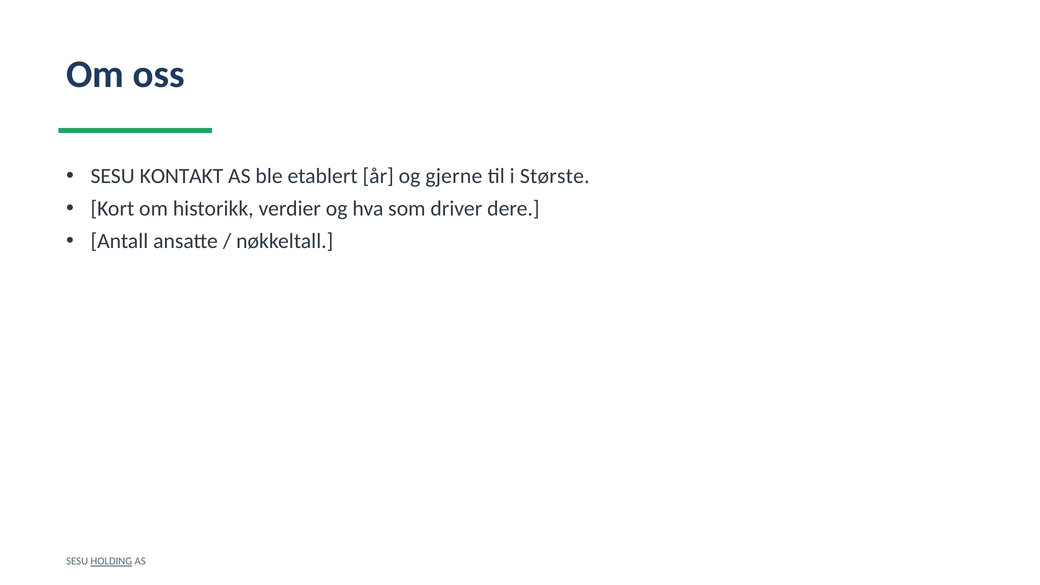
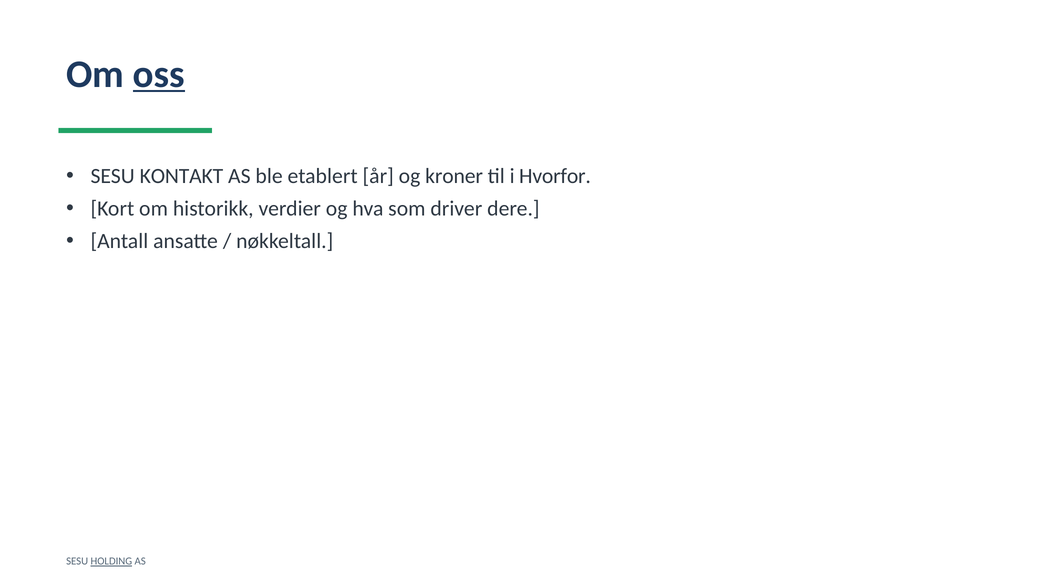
oss underline: none -> present (159, 74)
gjerne: gjerne -> kroner (454, 176)
Største: Største -> Hvorfor (555, 176)
